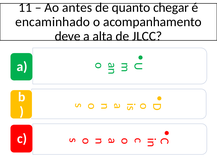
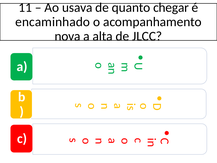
antes: antes -> usava (77, 7)
deve: deve -> nova (68, 36)
